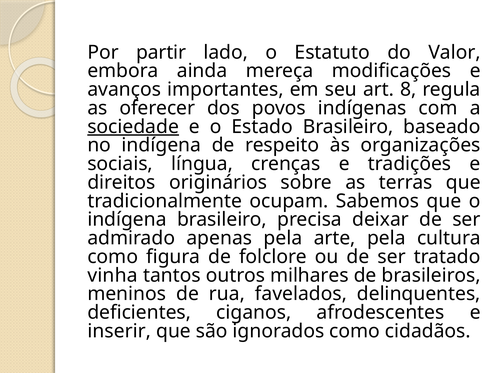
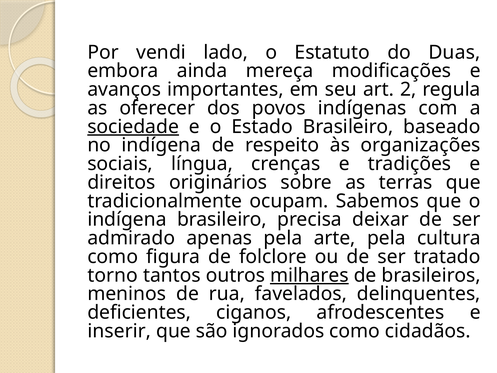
partir: partir -> vendi (161, 52)
Valor: Valor -> Duas (454, 52)
8: 8 -> 2 (408, 89)
vinha: vinha -> torno (113, 275)
milhares underline: none -> present (309, 275)
